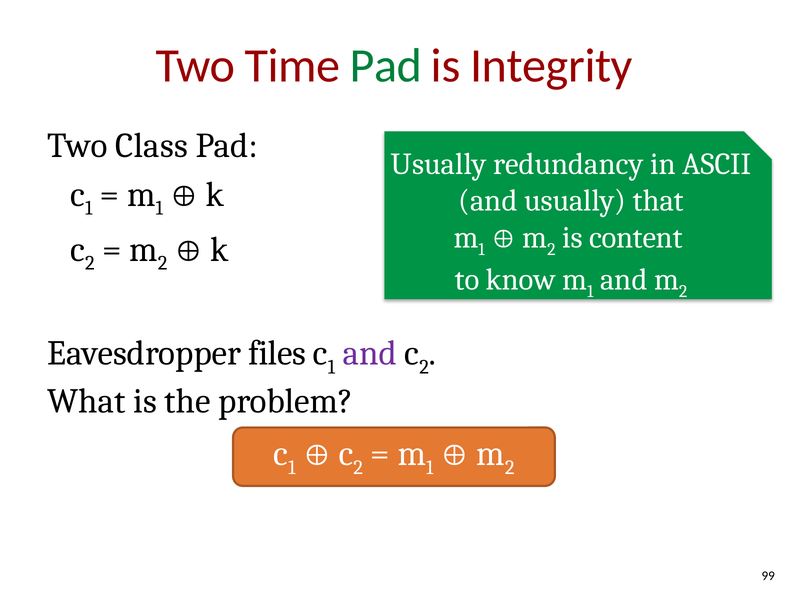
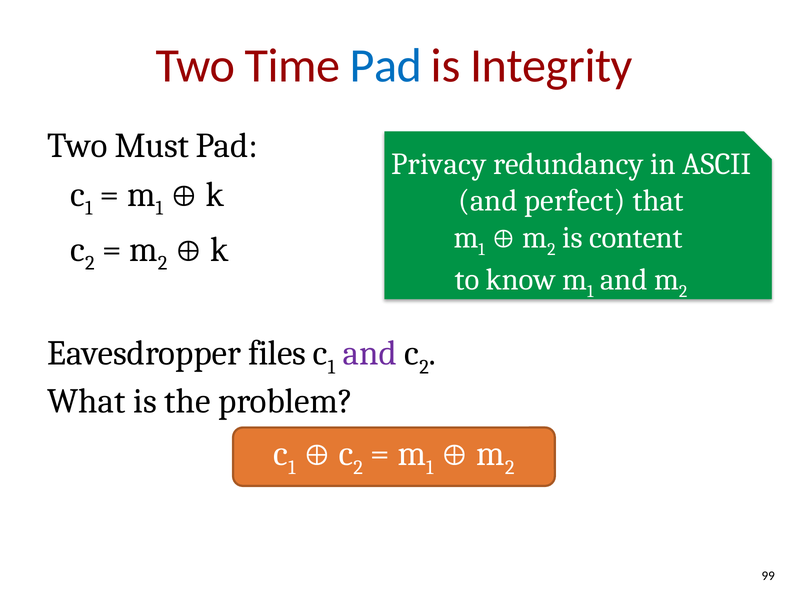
Pad colour: green -> blue (386, 66)
Class: Class -> Must (152, 146)
Usually: Usually -> Privacy (439, 164)
and usually: usually -> perfect (575, 201)
